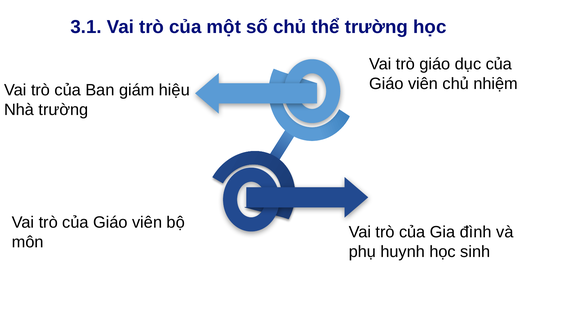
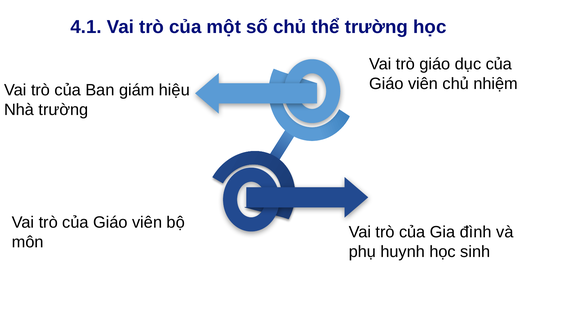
3.1: 3.1 -> 4.1 (86, 27)
